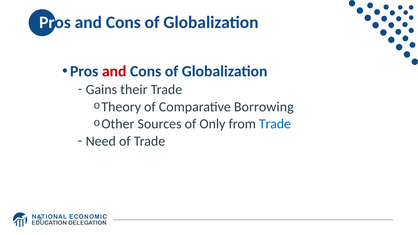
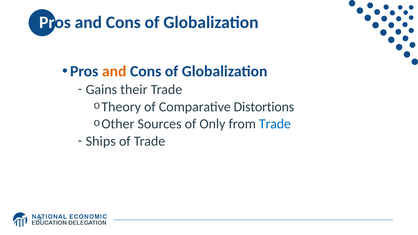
and colour: red -> orange (114, 71)
Borrowing: Borrowing -> Distortions (264, 107)
Need: Need -> Ships (101, 141)
